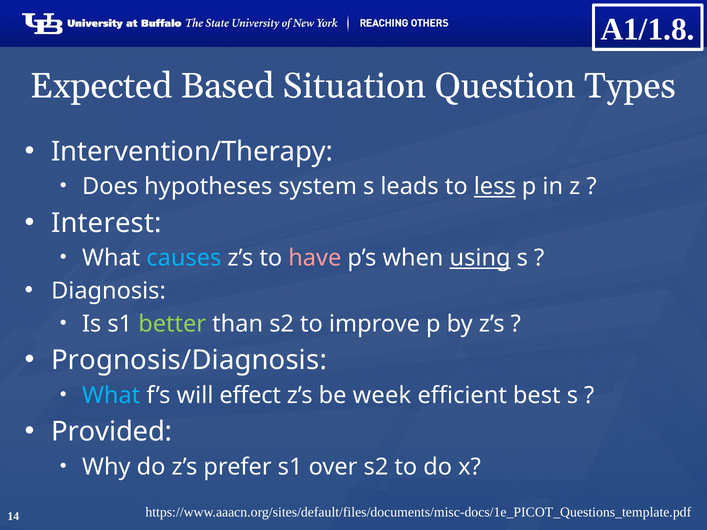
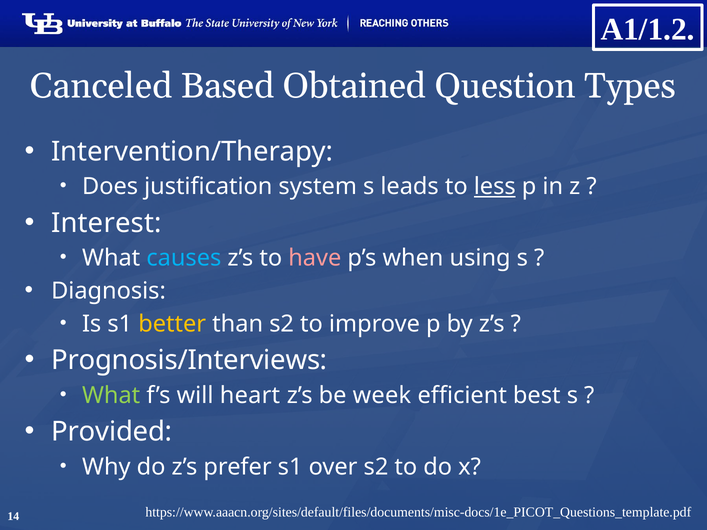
A1/1.8: A1/1.8 -> A1/1.2 (648, 30)
Expected: Expected -> Canceled (101, 86)
Situation: Situation -> Obtained (355, 86)
hypotheses: hypotheses -> justification (208, 187)
using underline: present -> none (480, 258)
better colour: light green -> yellow (172, 324)
Prognosis/Diagnosis: Prognosis/Diagnosis -> Prognosis/Interviews (189, 361)
What colour: light blue -> light green (111, 396)
effect: effect -> heart (250, 396)
